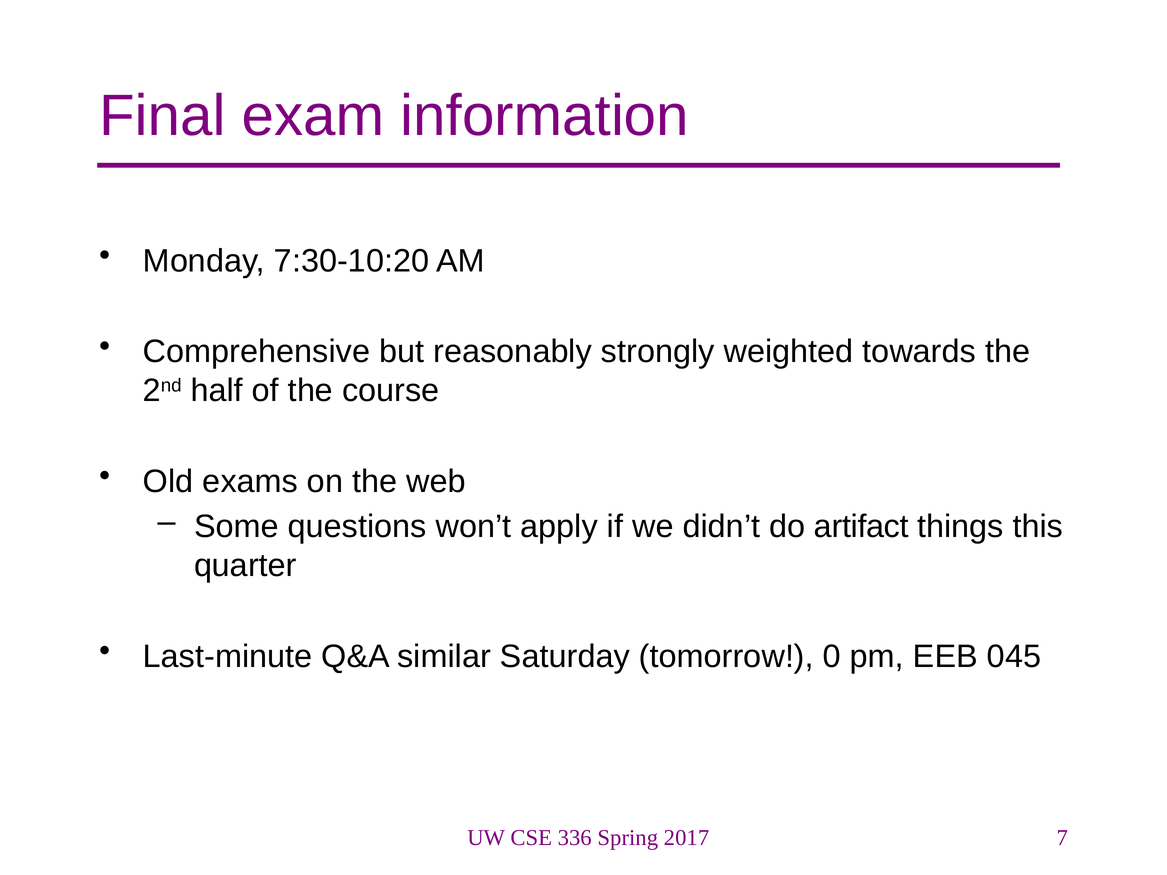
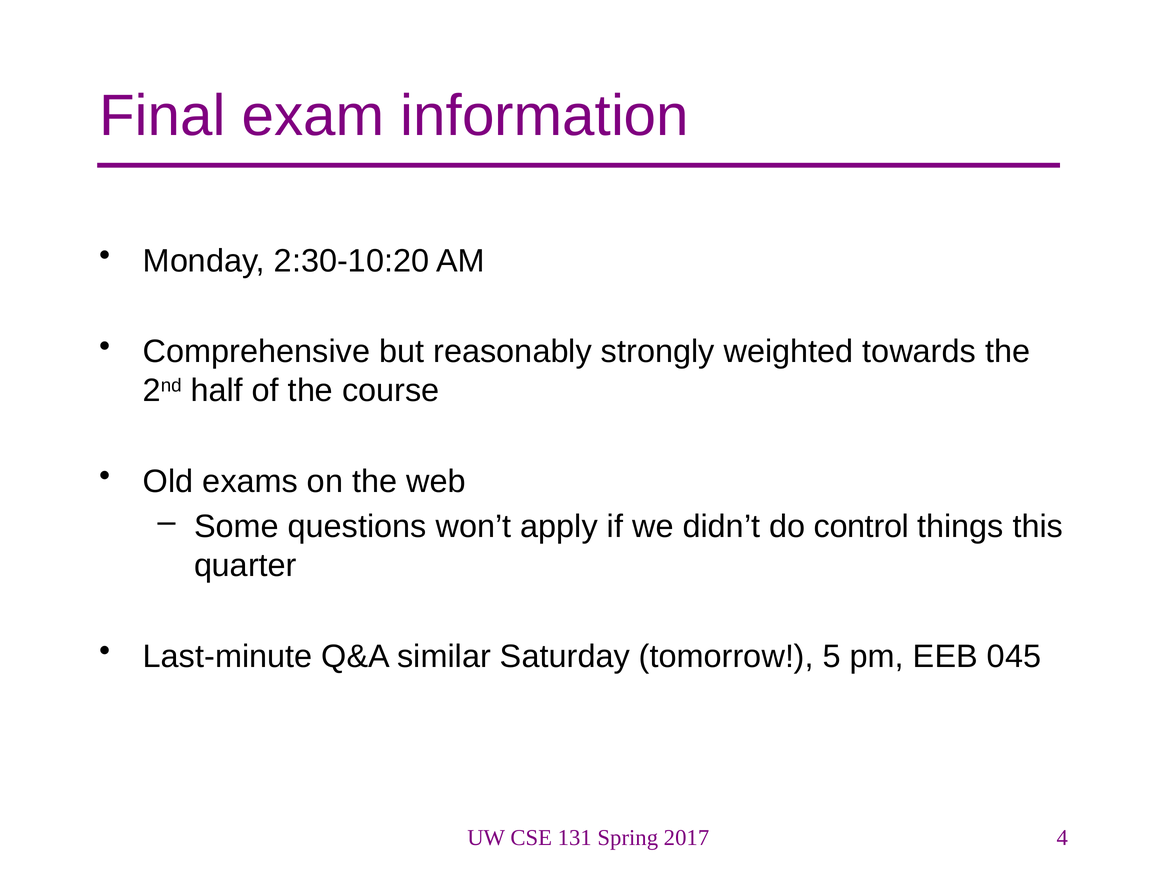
7:30-10:20: 7:30-10:20 -> 2:30-10:20 (352, 261)
artifact: artifact -> control (861, 527)
0: 0 -> 5 (832, 657)
336: 336 -> 131 (575, 838)
7: 7 -> 4 (1062, 838)
